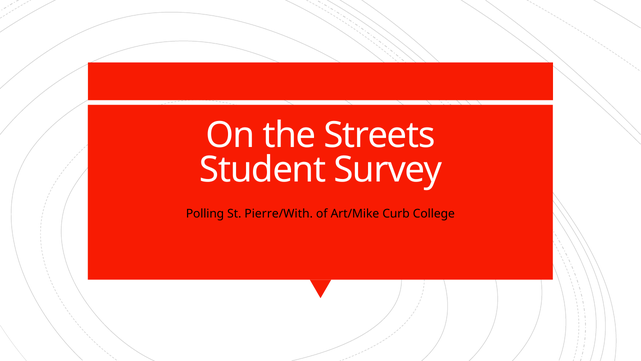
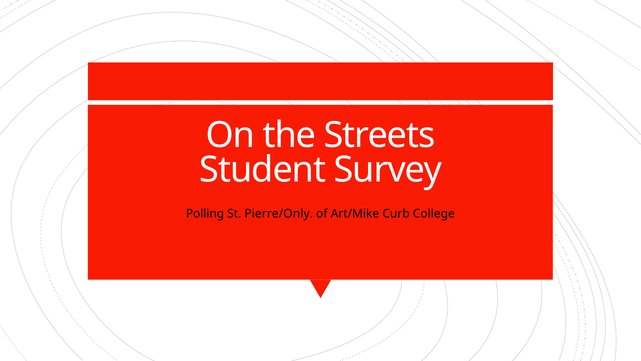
Pierre/With: Pierre/With -> Pierre/Only (279, 213)
